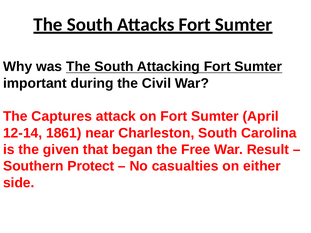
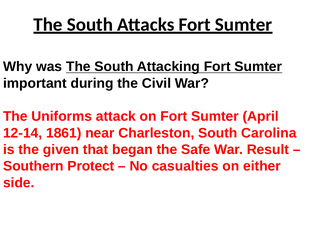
Captures: Captures -> Uniforms (62, 117)
Free: Free -> Safe (196, 150)
